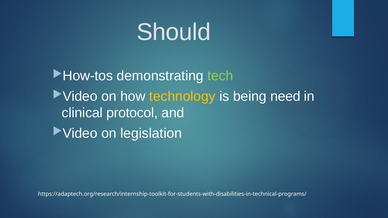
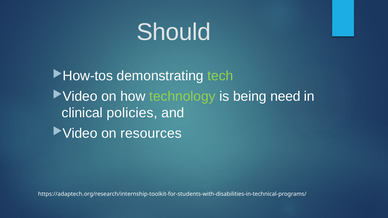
technology colour: yellow -> light green (182, 97)
protocol: protocol -> policies (132, 113)
legislation: legislation -> resources (151, 134)
